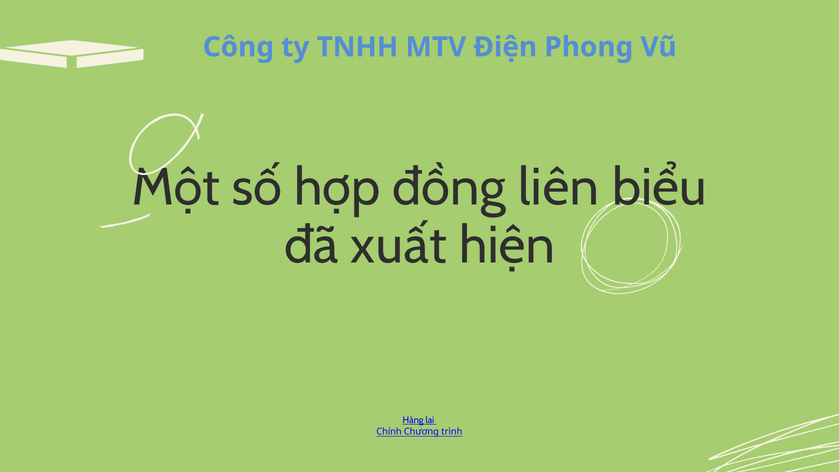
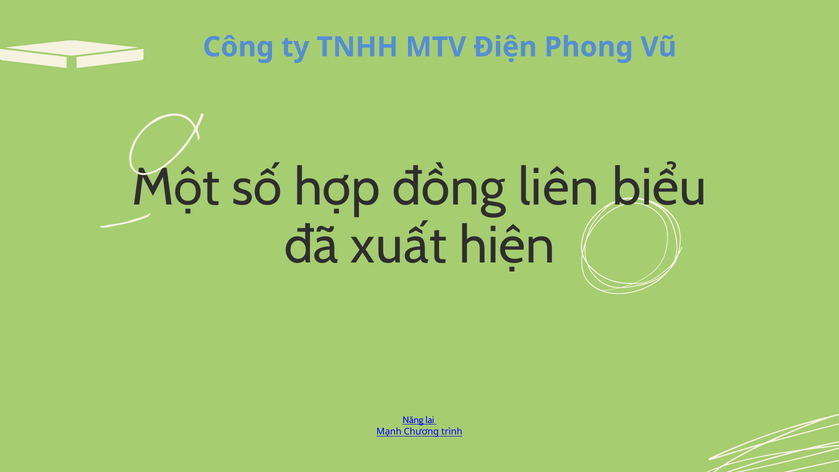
Hàng: Hàng -> Năng (413, 420)
Chính: Chính -> Mạnh (389, 432)
